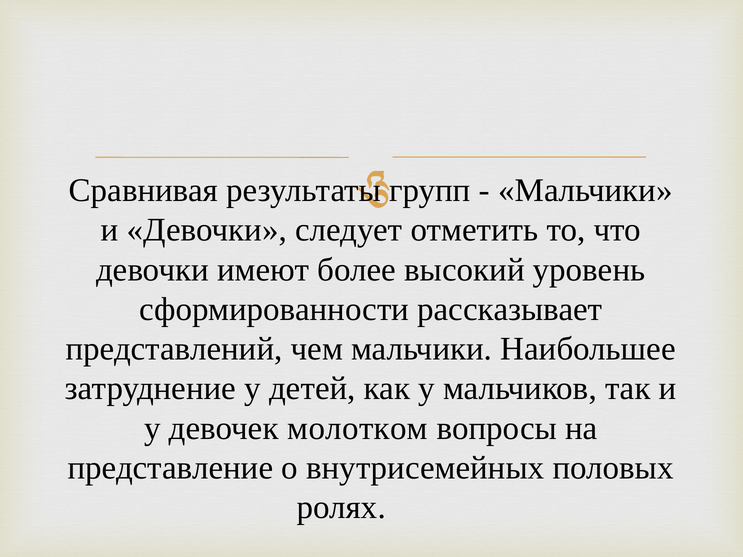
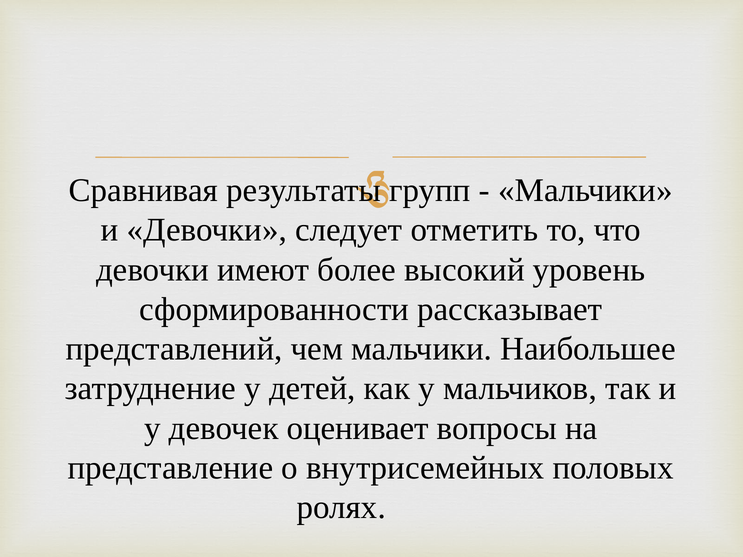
молотком: молотком -> оценивает (358, 428)
